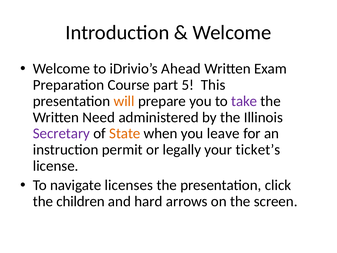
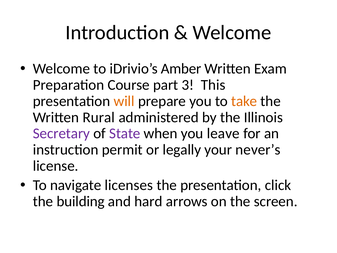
Ahead: Ahead -> Amber (181, 69)
5: 5 -> 3 (188, 85)
take colour: purple -> orange (244, 101)
Need: Need -> Rural (99, 117)
State colour: orange -> purple (125, 133)
ticket’s: ticket’s -> never’s (258, 150)
children: children -> building (81, 201)
